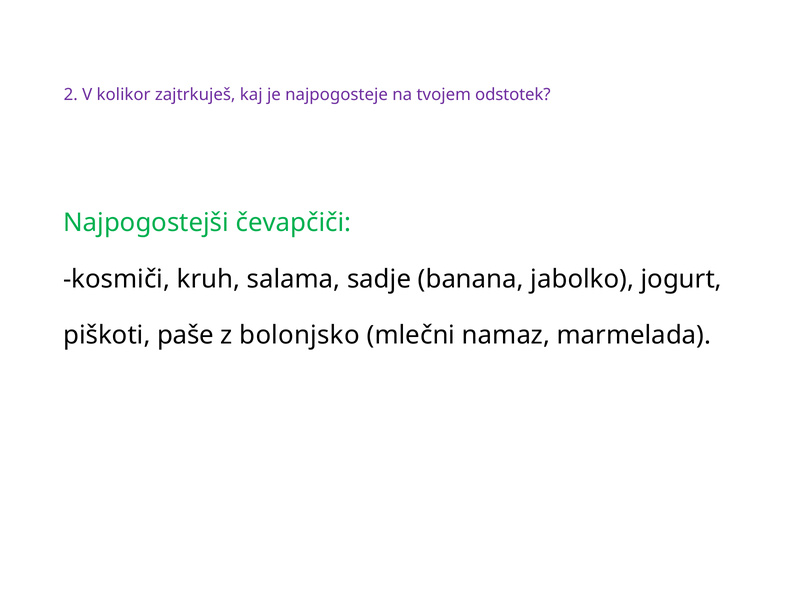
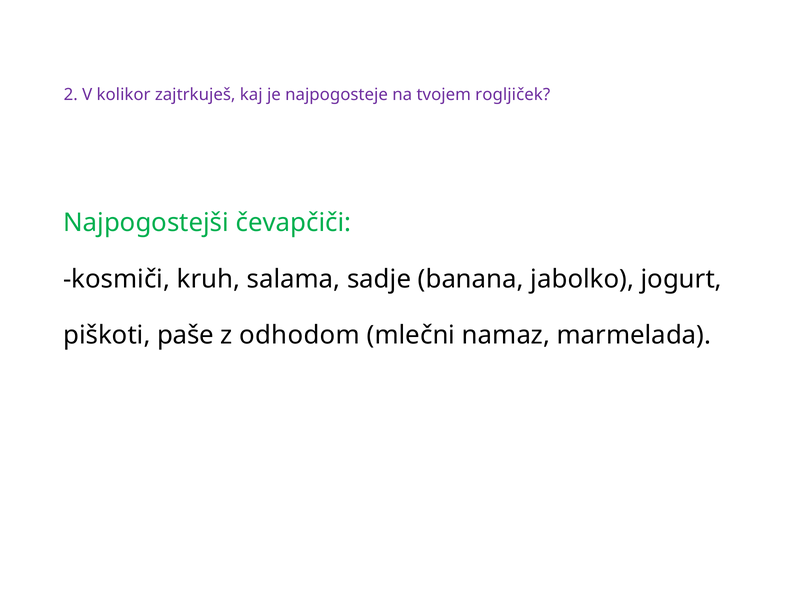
odstotek: odstotek -> rogljiček (513, 95)
bolonjsko: bolonjsko -> odhodom (300, 336)
